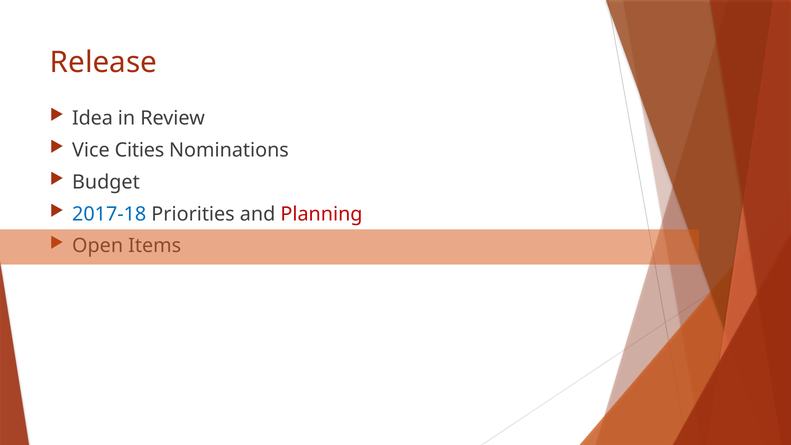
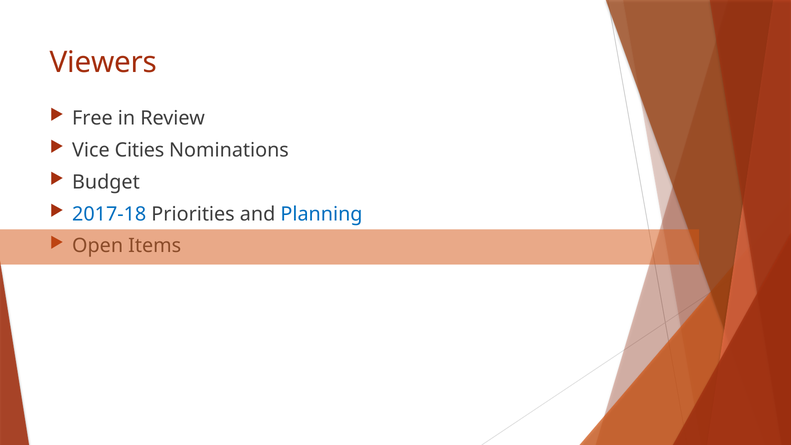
Release: Release -> Viewers (104, 62)
Idea: Idea -> Free (92, 118)
Planning colour: red -> blue (321, 214)
